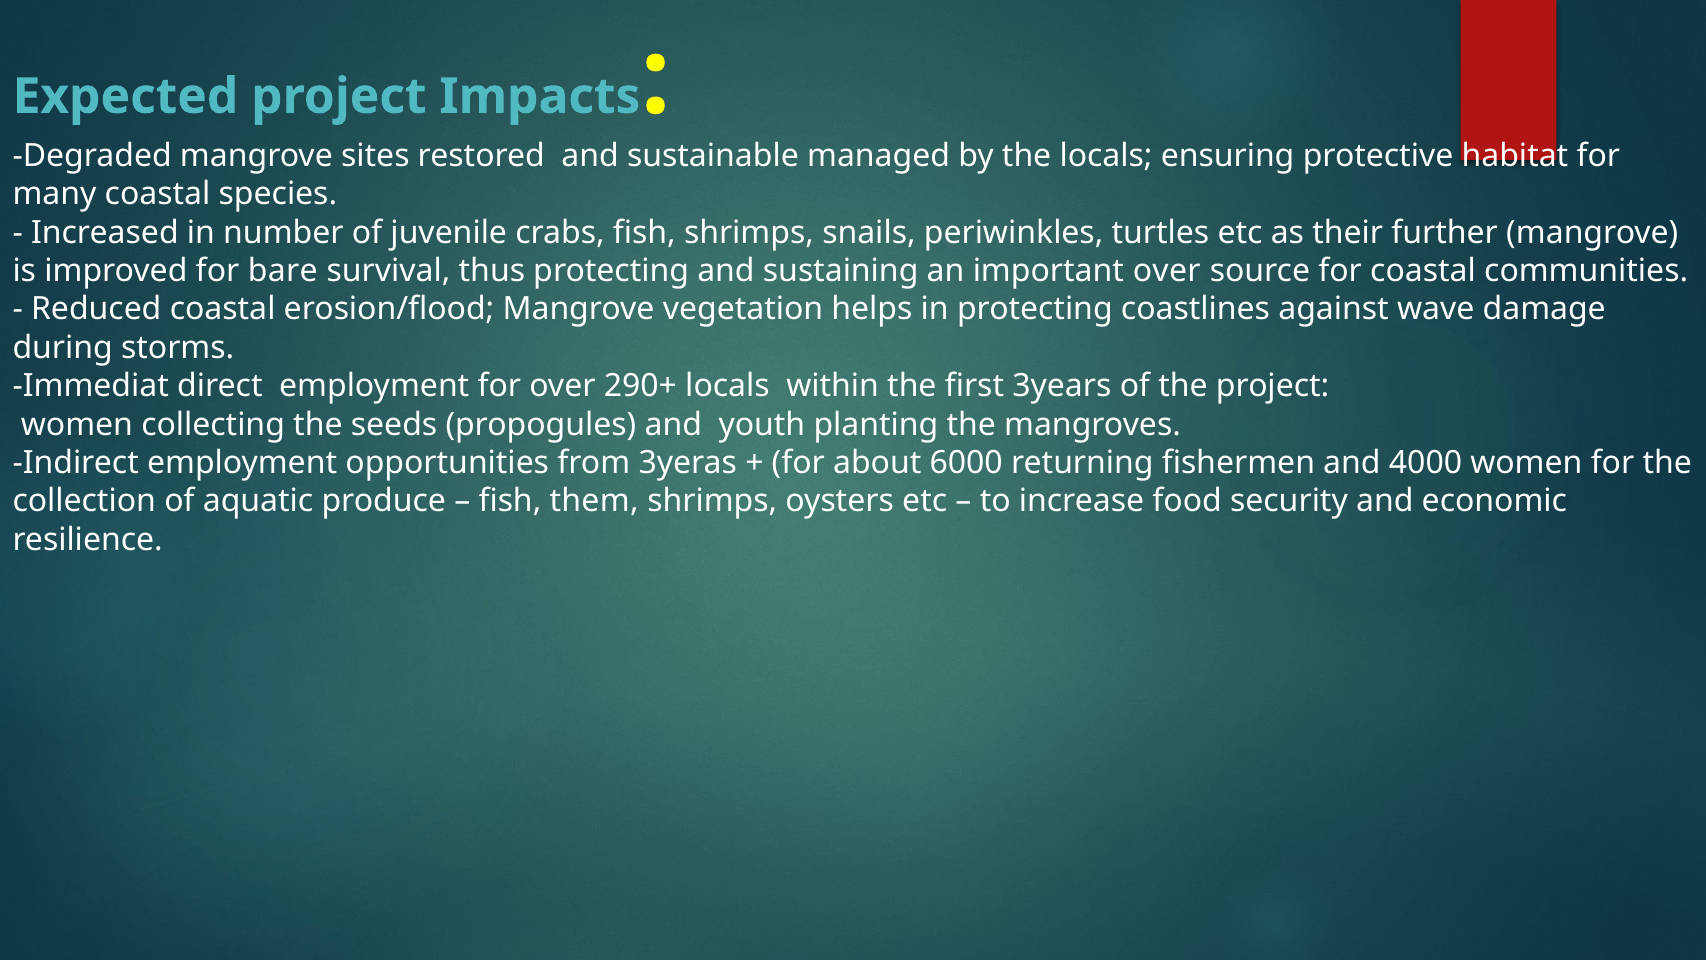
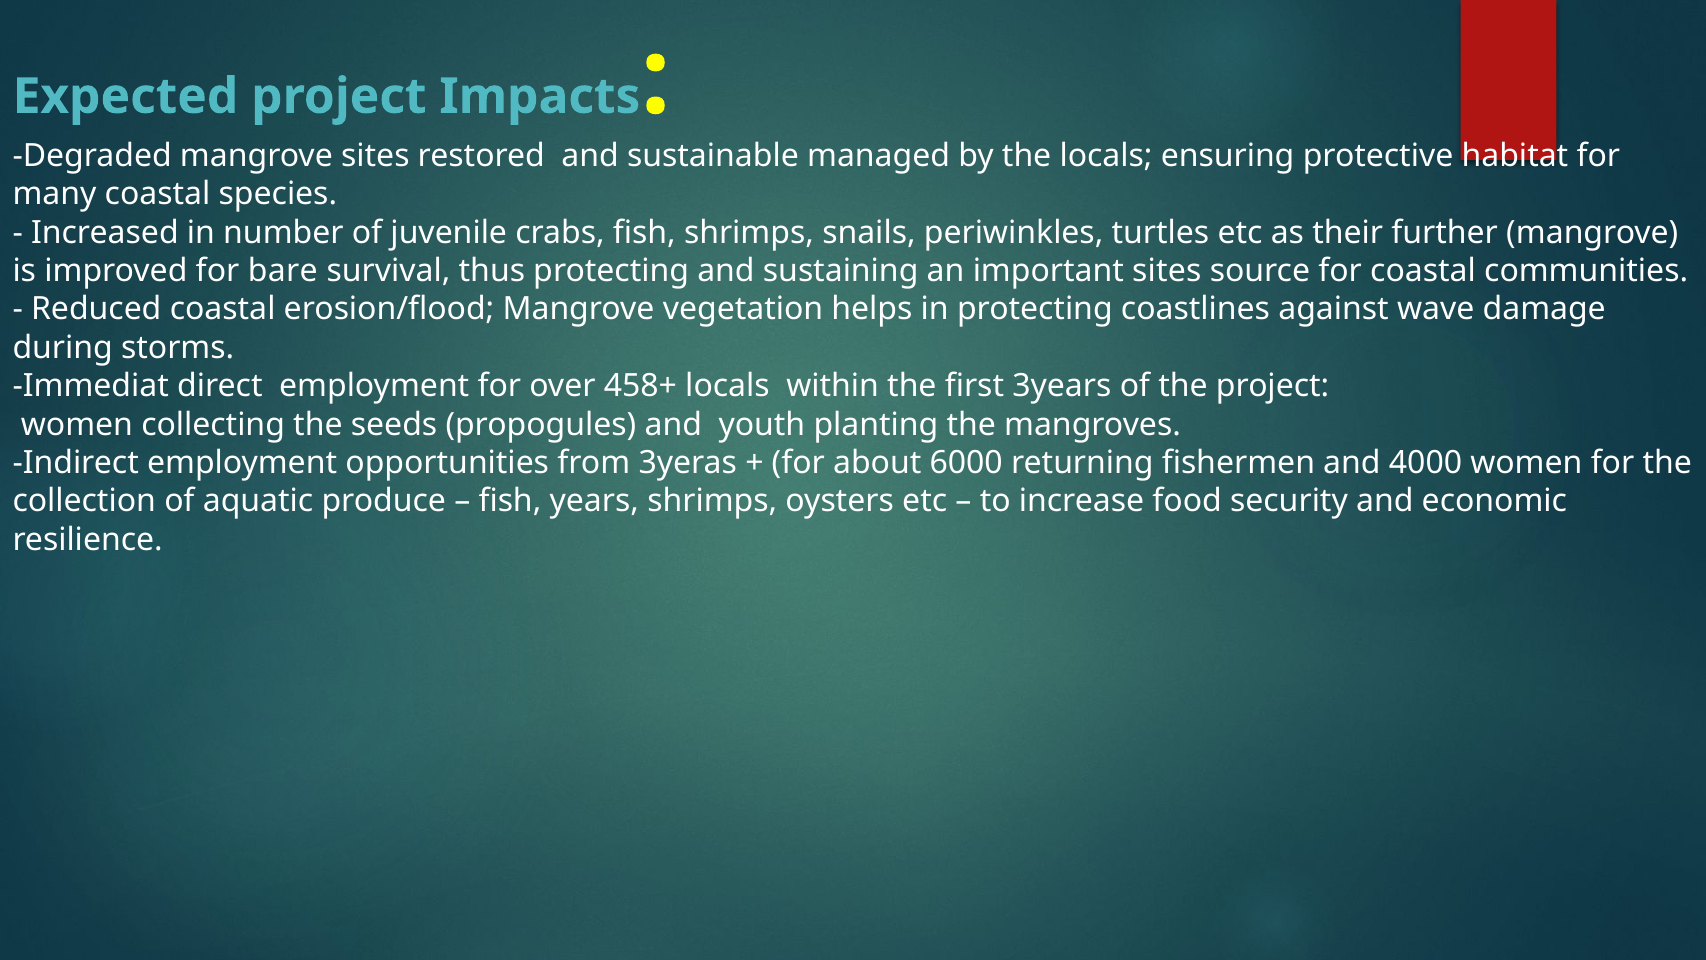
important over: over -> sites (1167, 271)
290+: 290+ -> 458+ (640, 386)
them: them -> years (594, 501)
